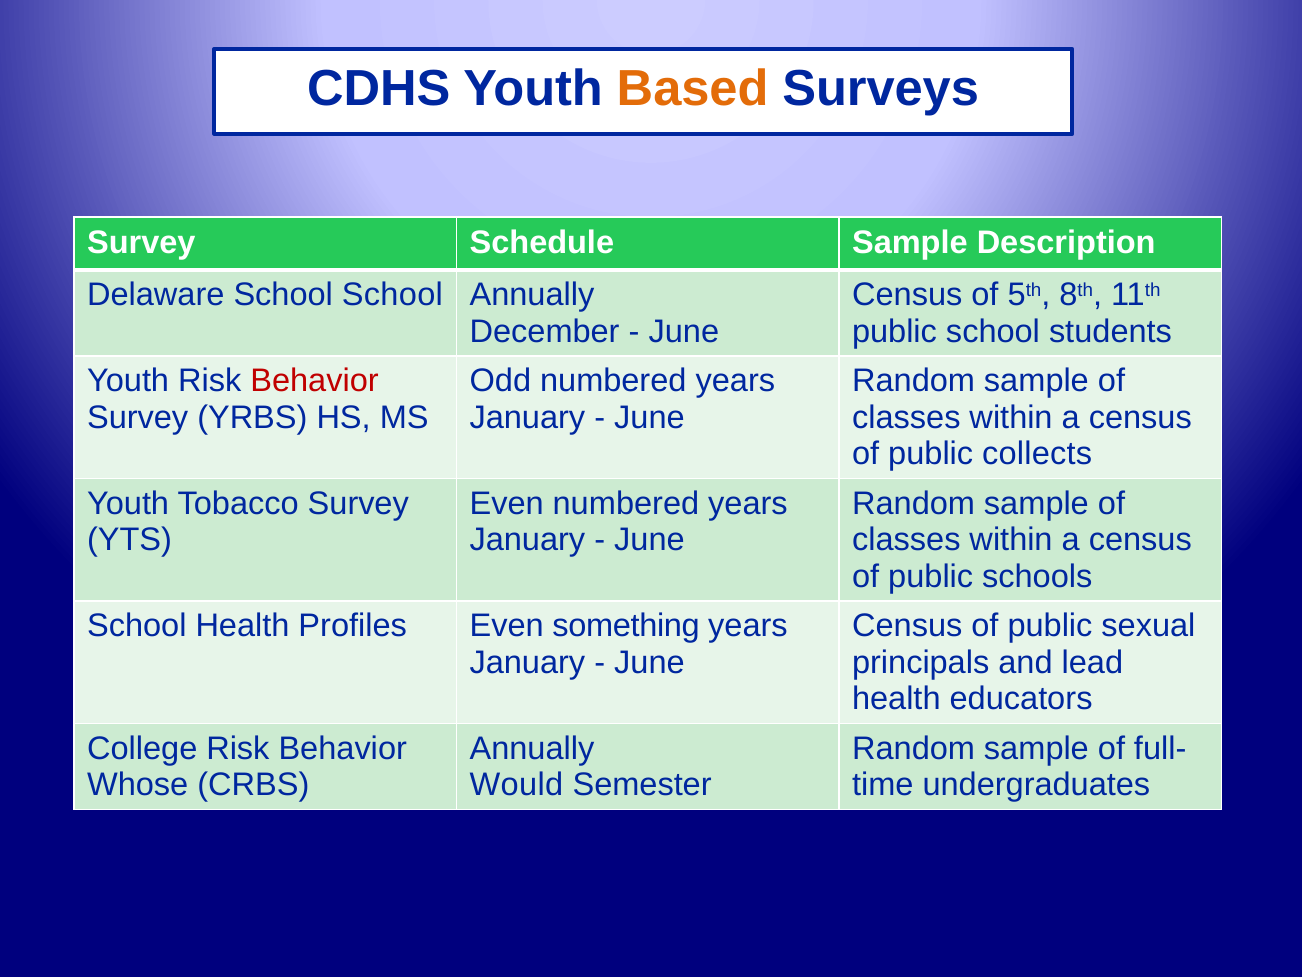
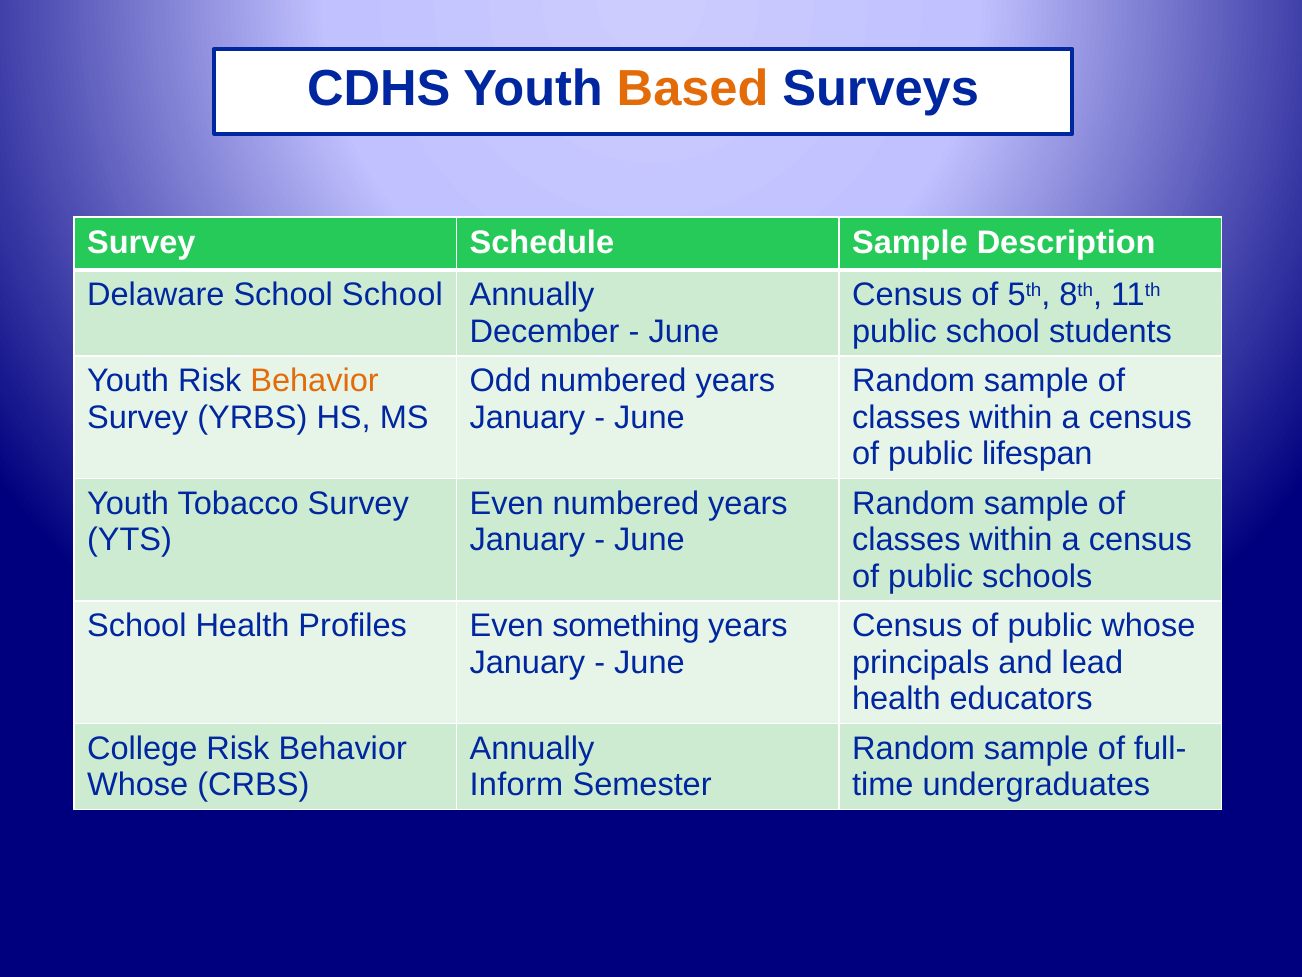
Behavior colour: red -> orange (315, 381)
collects: collects -> lifespan (1037, 454)
public sexual: sexual -> whose (1148, 626)
Would: Would -> Inform (516, 785)
